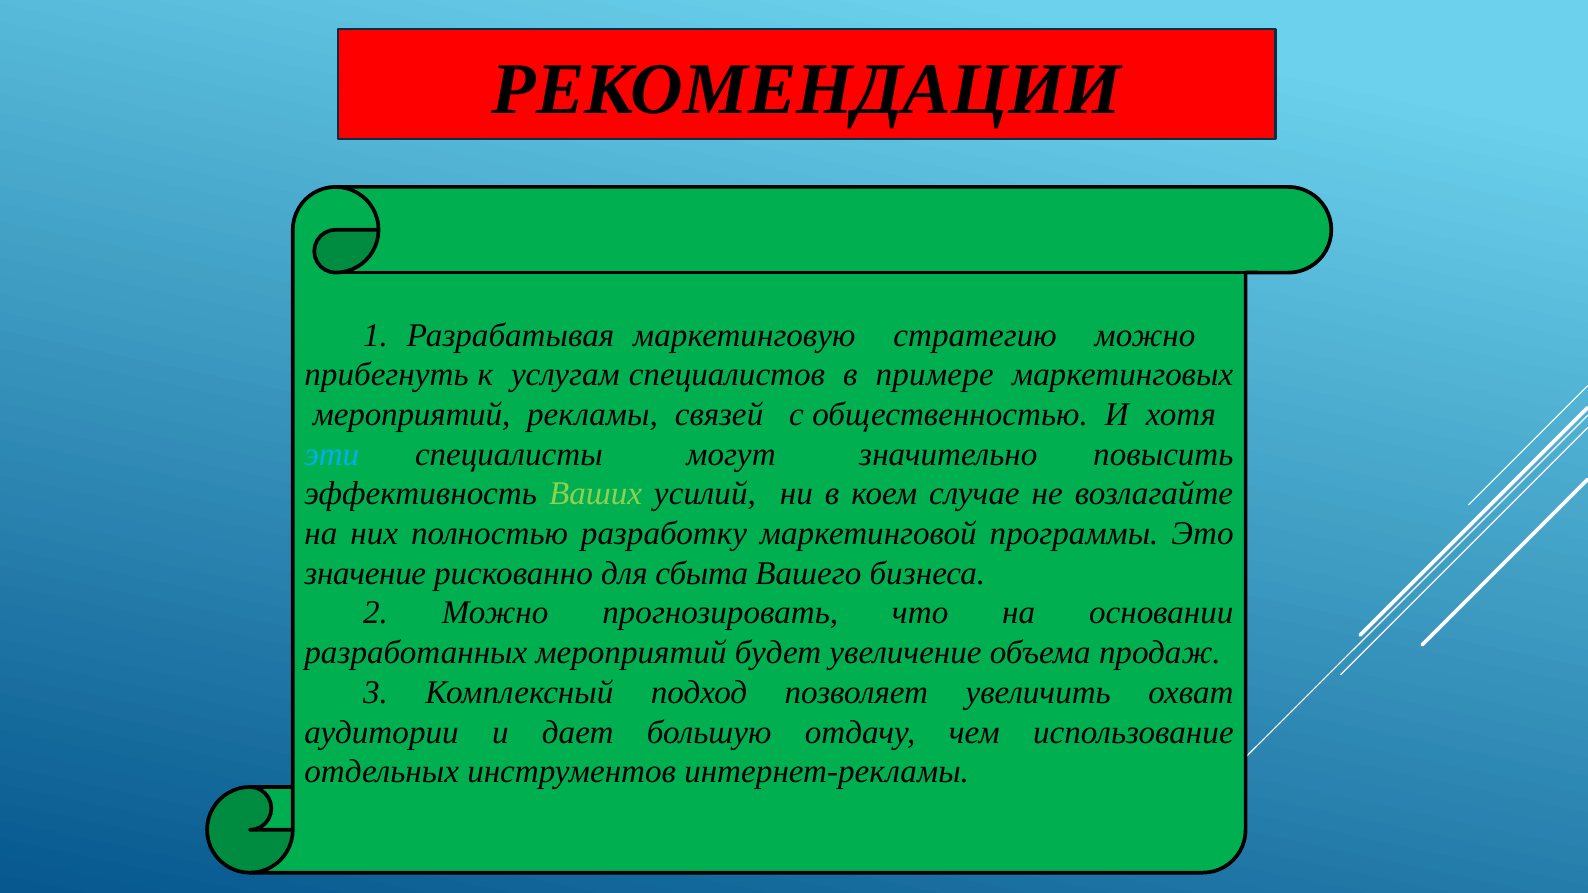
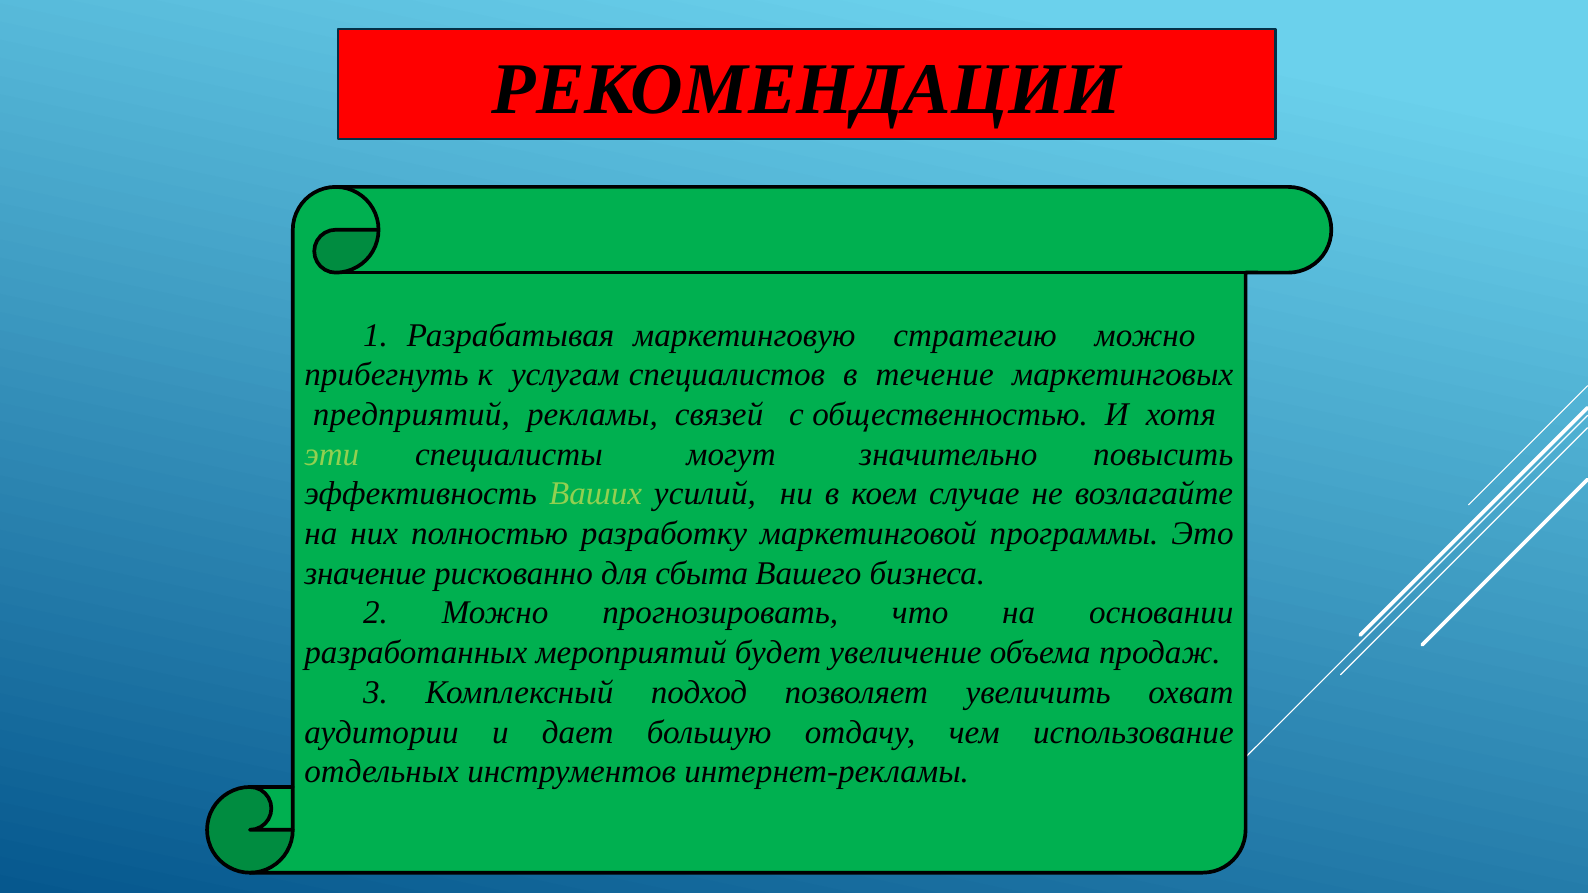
примере: примере -> течение (935, 375)
мероприятий: мероприятий -> предприятий (411, 415)
эти colour: light blue -> light green (332, 454)
